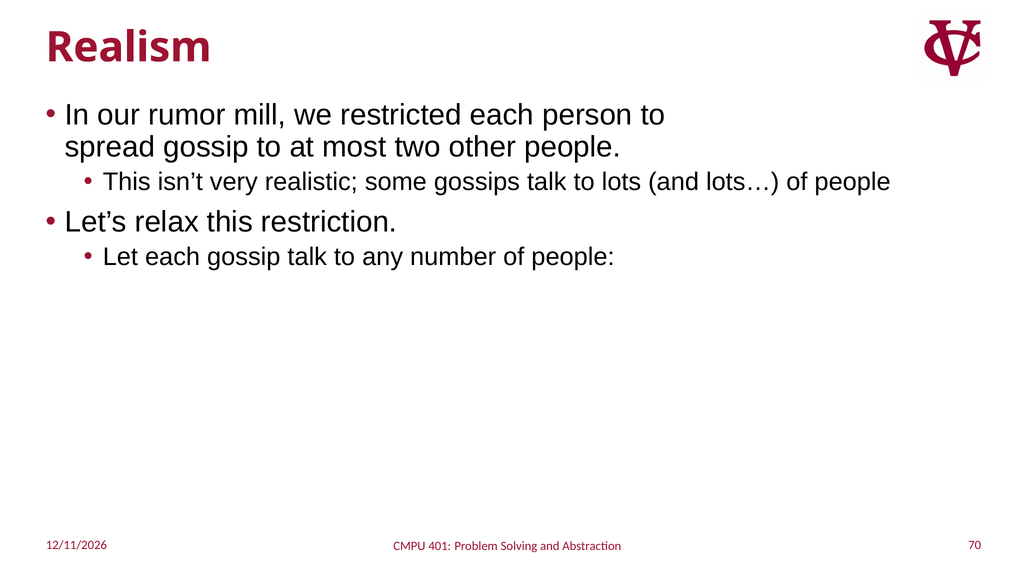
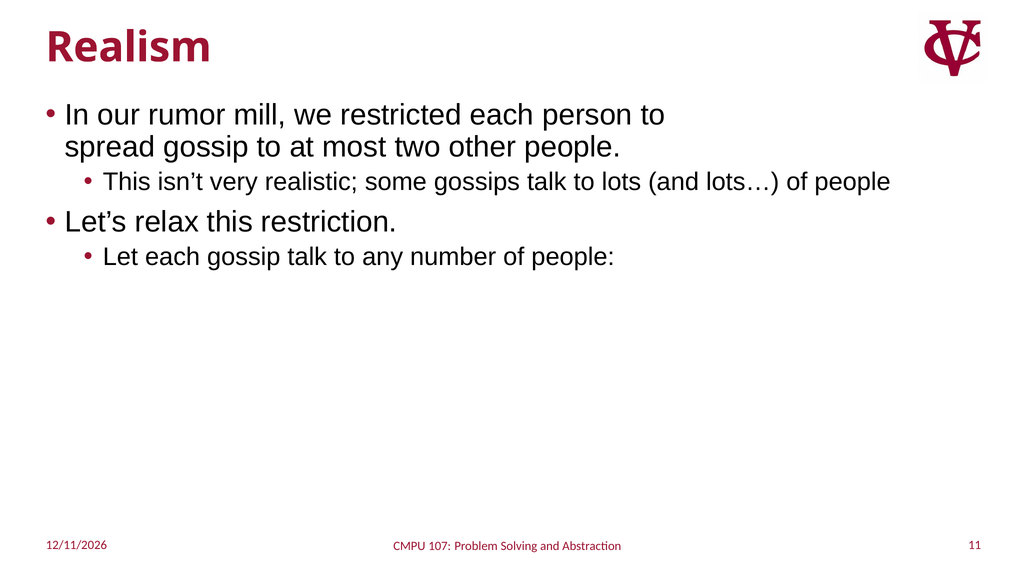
70: 70 -> 11 (975, 545)
401: 401 -> 107 (440, 546)
